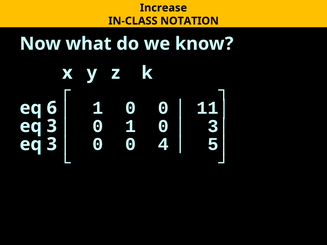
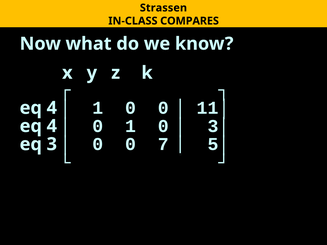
Increase: Increase -> Strassen (163, 8)
NOTATION: NOTATION -> COMPARES (190, 21)
6: 6 -> 4 (52, 108)
3: 3 -> 4 (52, 126)
4: 4 -> 7 (163, 144)
